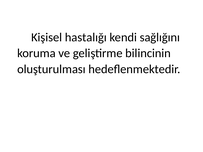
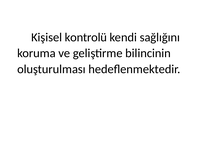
hastalığı: hastalığı -> kontrolü (86, 37)
